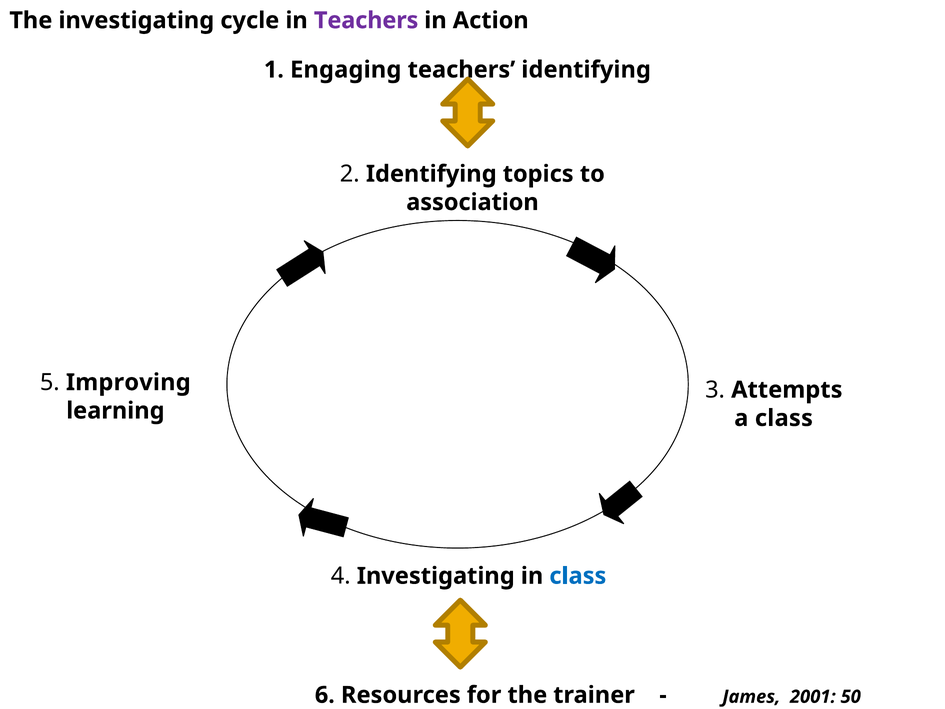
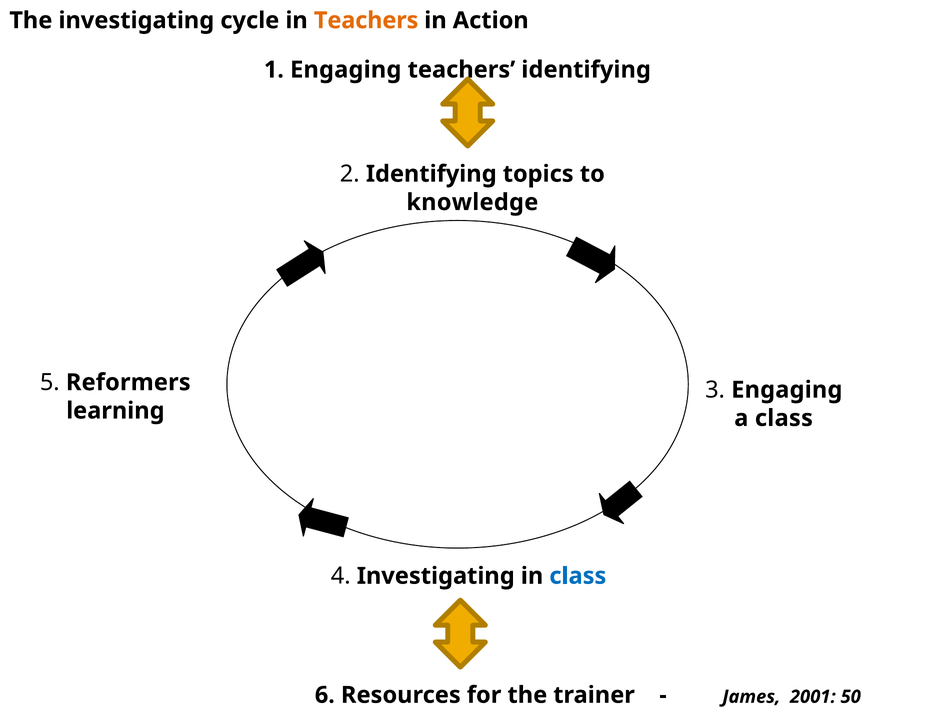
Teachers colour: purple -> orange (366, 20)
association: association -> knowledge (472, 202)
Improving: Improving -> Reformers (128, 382)
3 Attempts: Attempts -> Engaging (787, 390)
